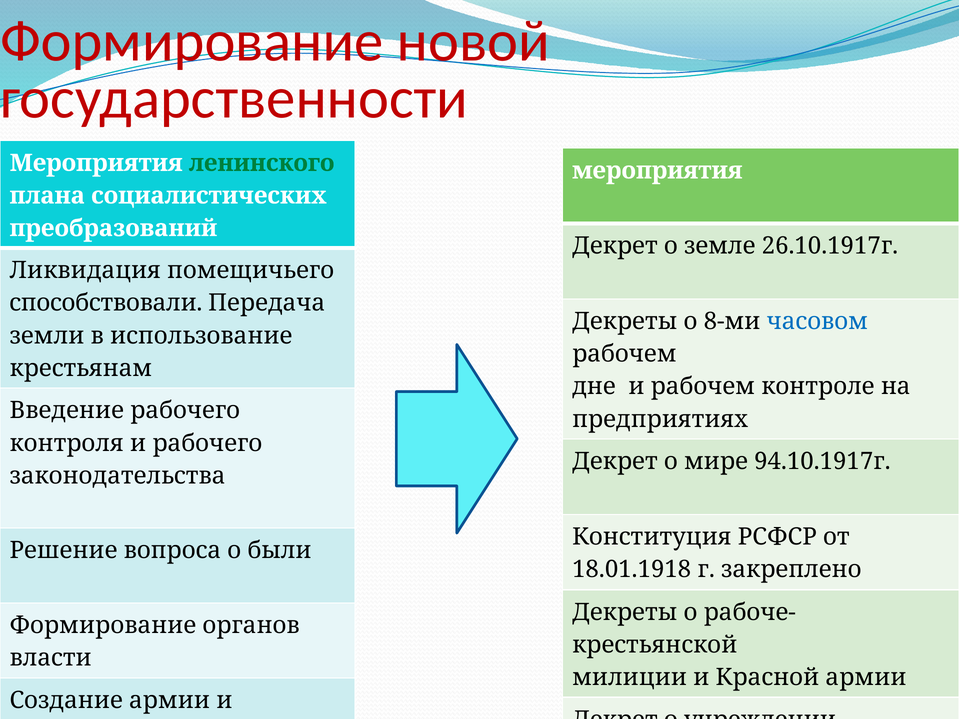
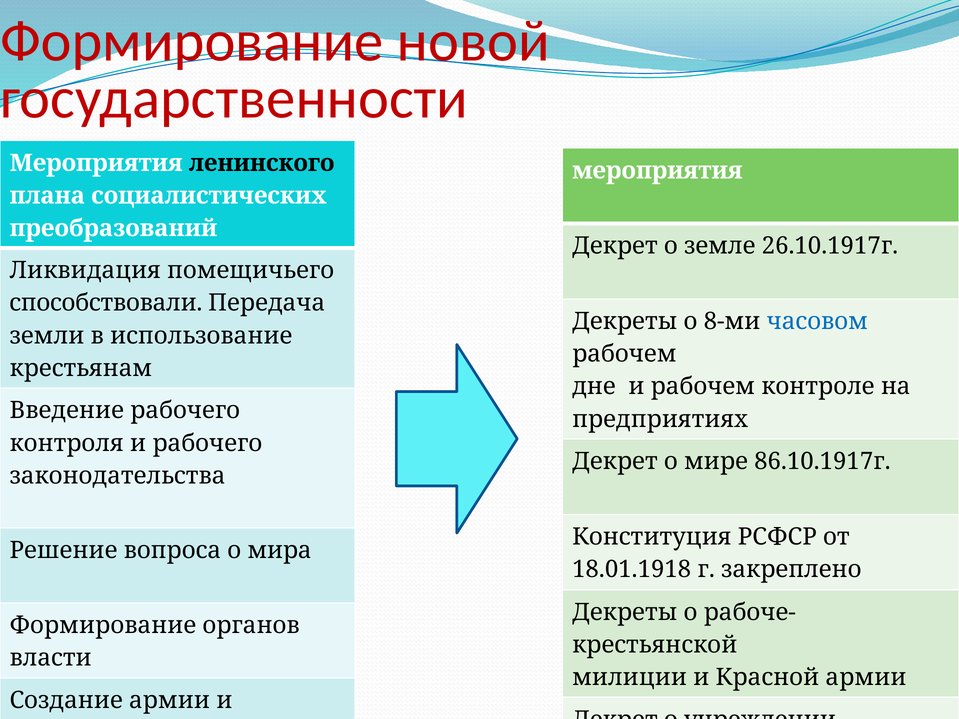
ленинского colour: green -> black (262, 163)
94.10.1917г: 94.10.1917г -> 86.10.1917г (822, 462)
были: были -> мира (280, 551)
